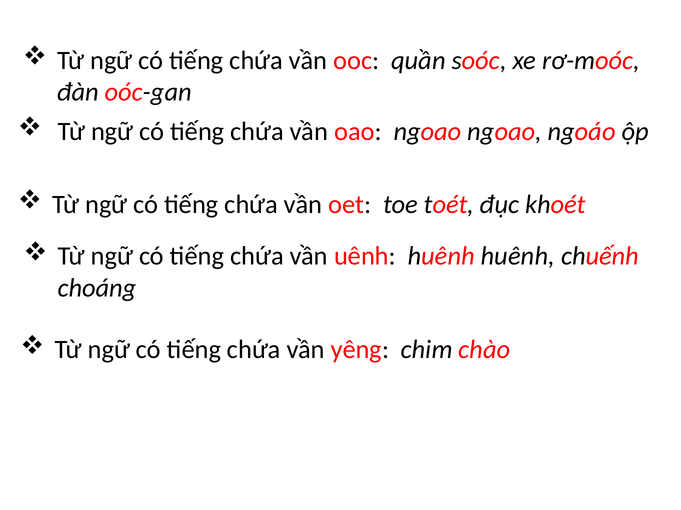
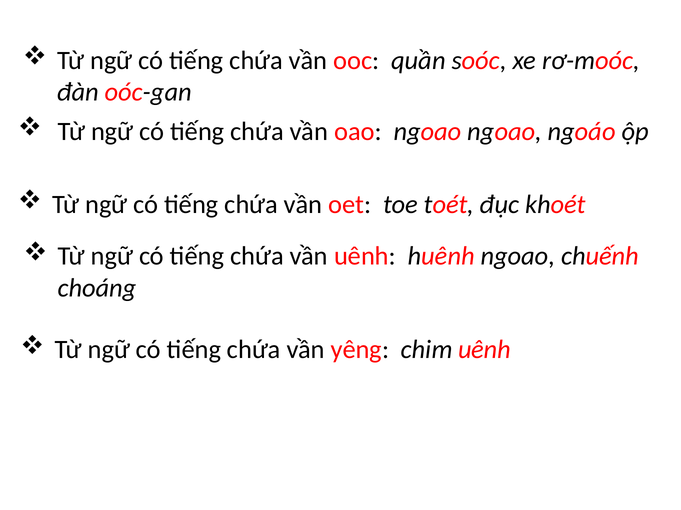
huênh huênh: huênh -> ngoao (518, 256)
chim chào: chào -> uênh (484, 350)
